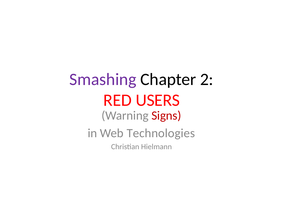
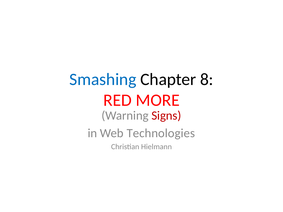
Smashing colour: purple -> blue (103, 80)
2: 2 -> 8 (207, 80)
USERS: USERS -> MORE (158, 100)
